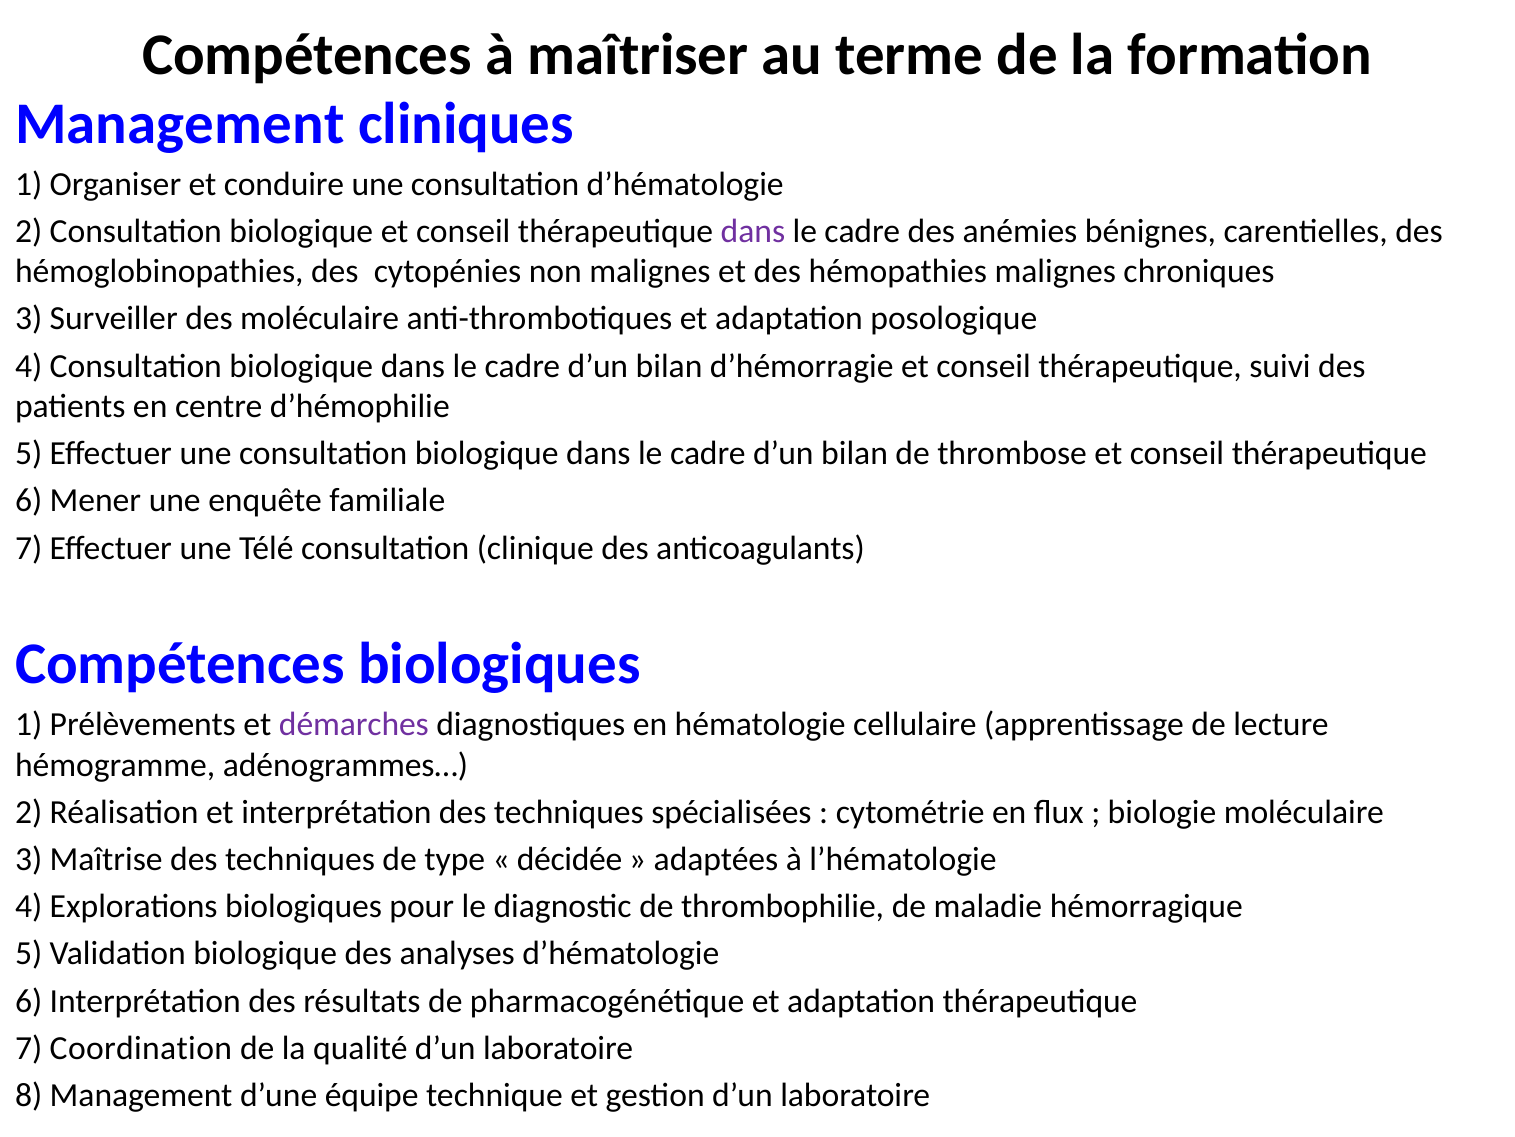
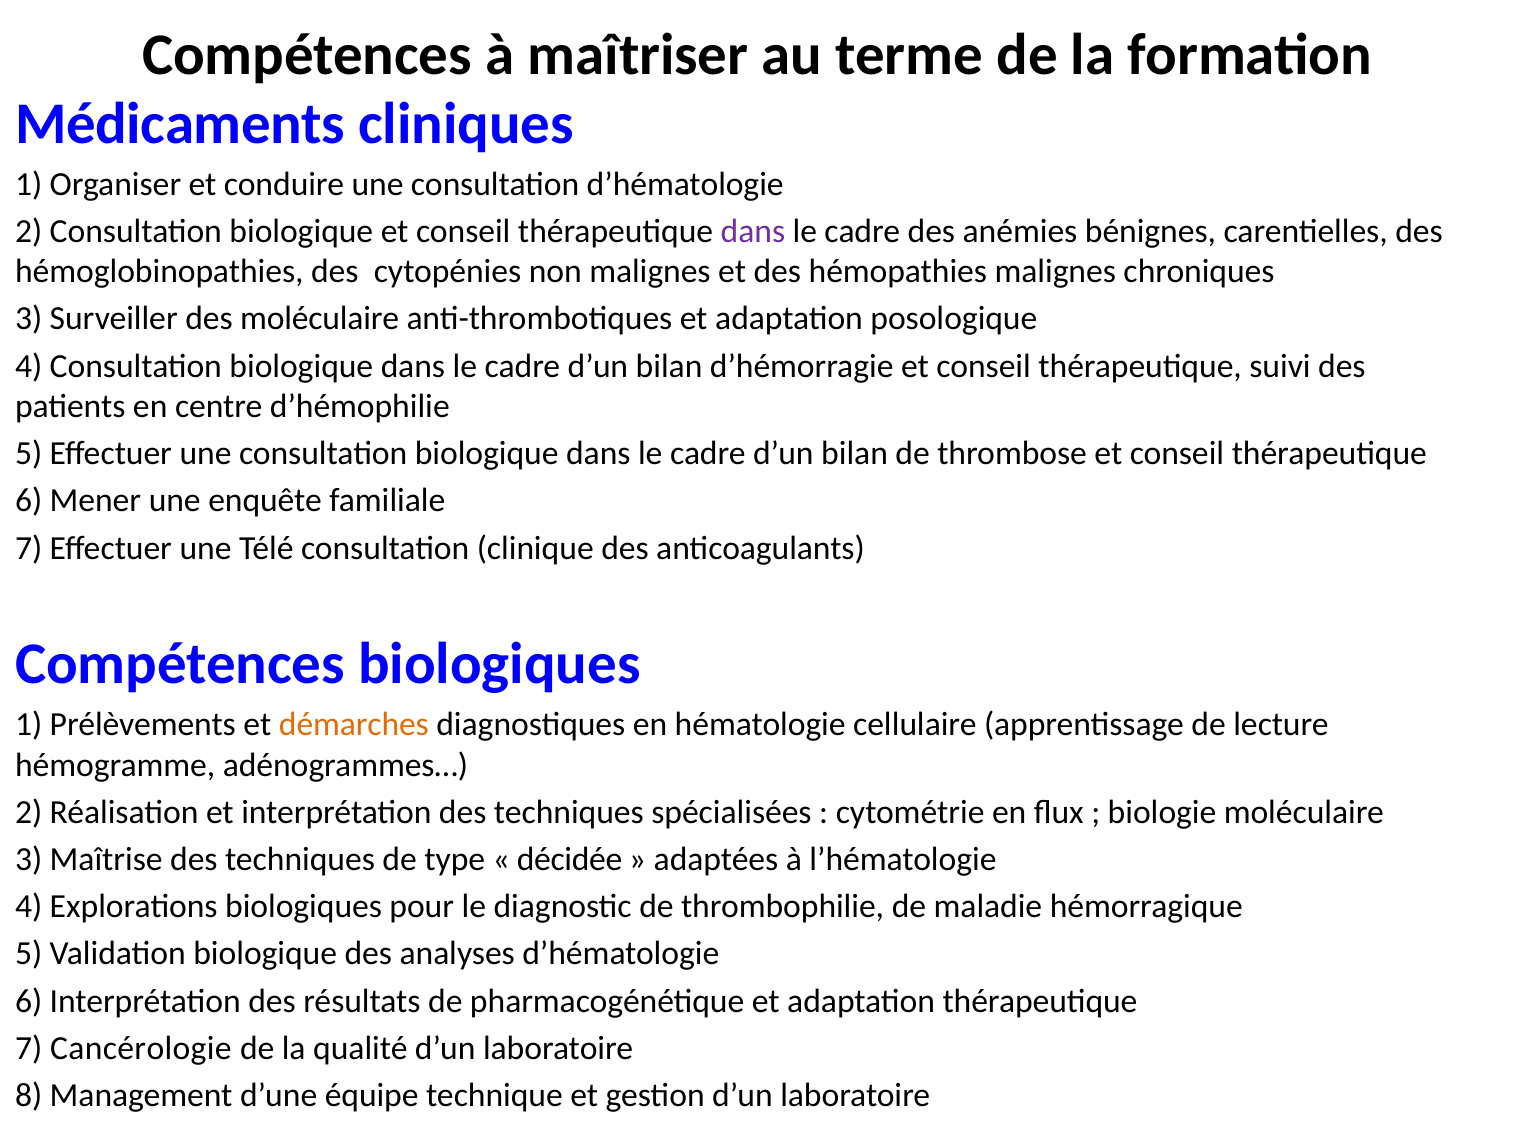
Management: Management -> Médicaments (180, 124)
démarches colour: purple -> orange (354, 724)
Coordination: Coordination -> Cancérologie (141, 1047)
